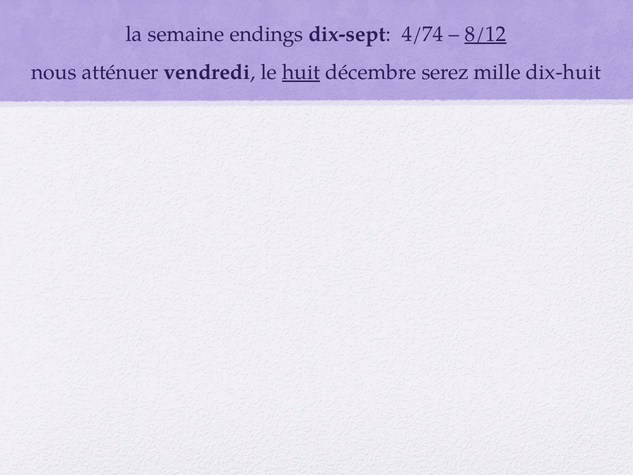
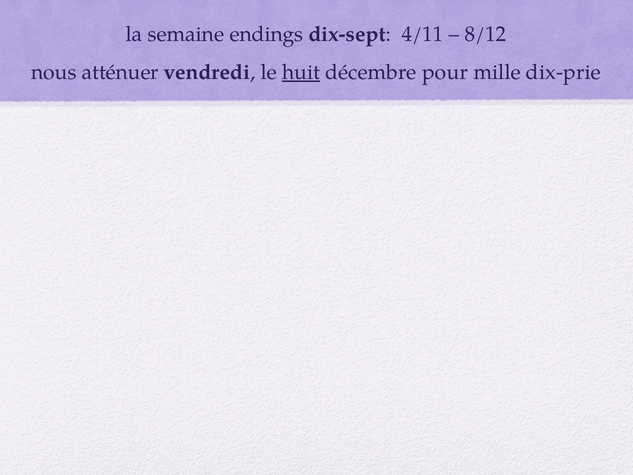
4/74: 4/74 -> 4/11 (423, 34)
8/12 underline: present -> none (486, 34)
serez: serez -> pour (445, 72)
dix-huit: dix-huit -> dix-prie (563, 72)
